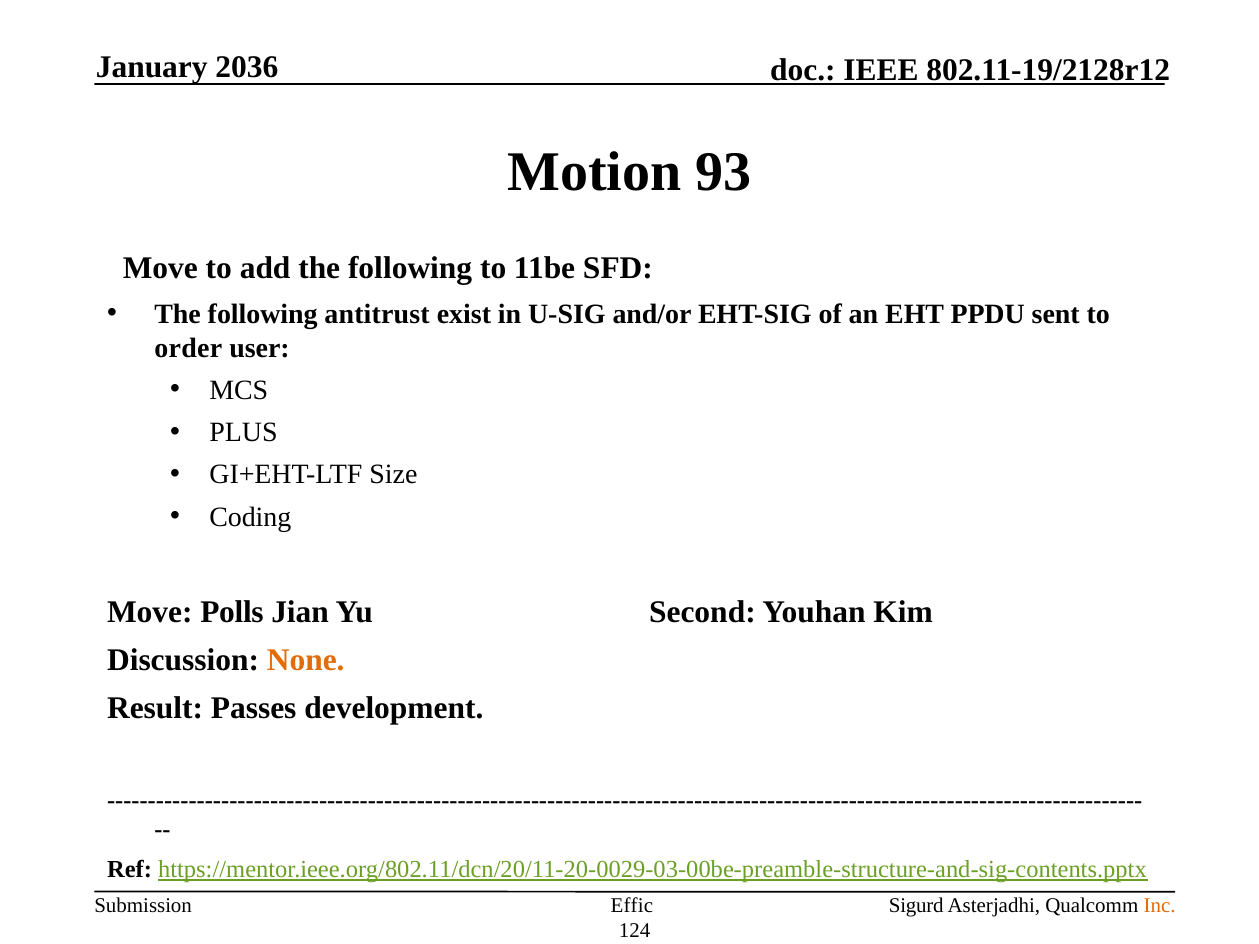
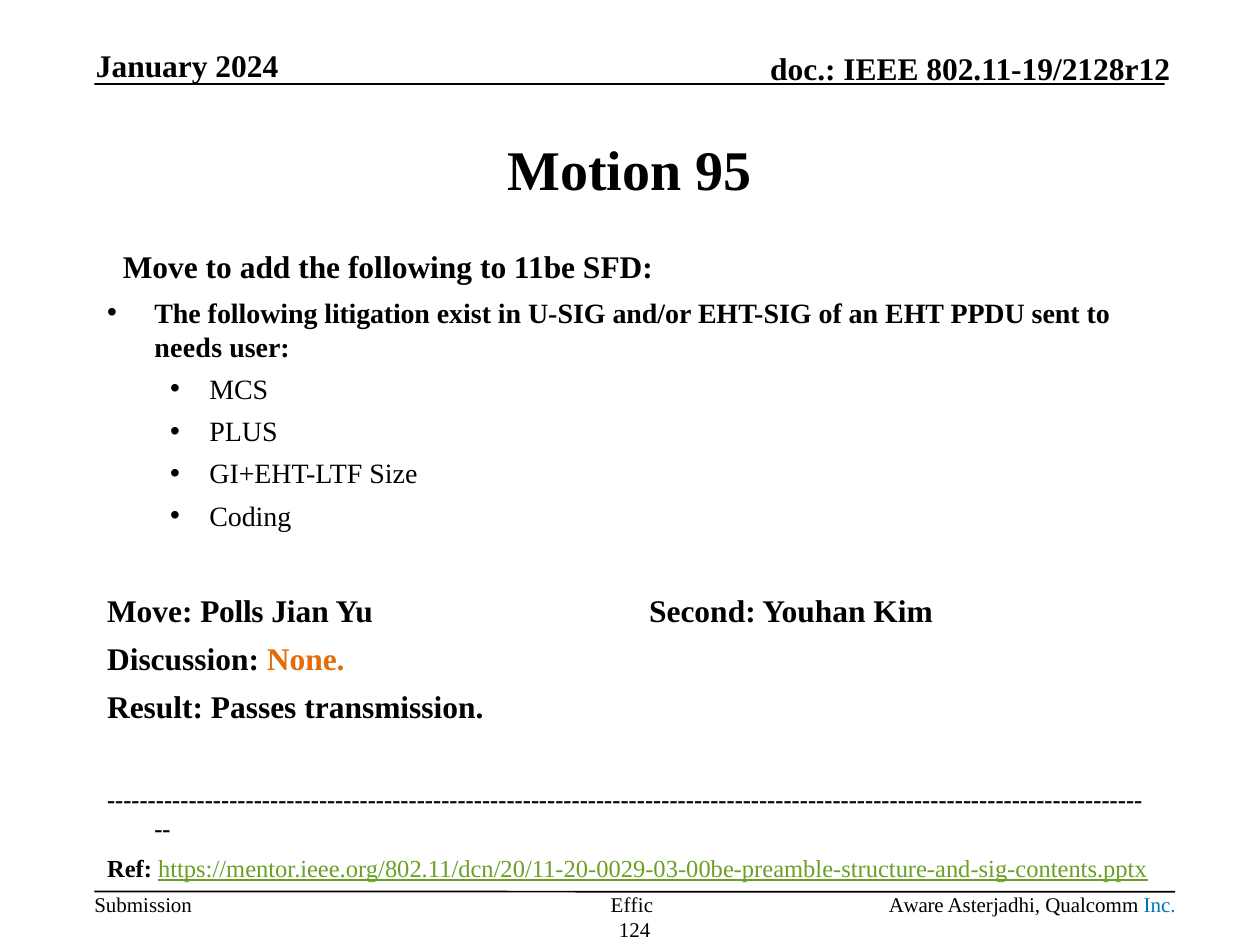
2036: 2036 -> 2024 (247, 67)
93: 93 -> 95 (723, 172)
antitrust: antitrust -> litigation (377, 314)
order: order -> needs (188, 348)
development: development -> transmission (394, 708)
Sigurd: Sigurd -> Aware (916, 906)
Inc colour: orange -> blue (1160, 906)
